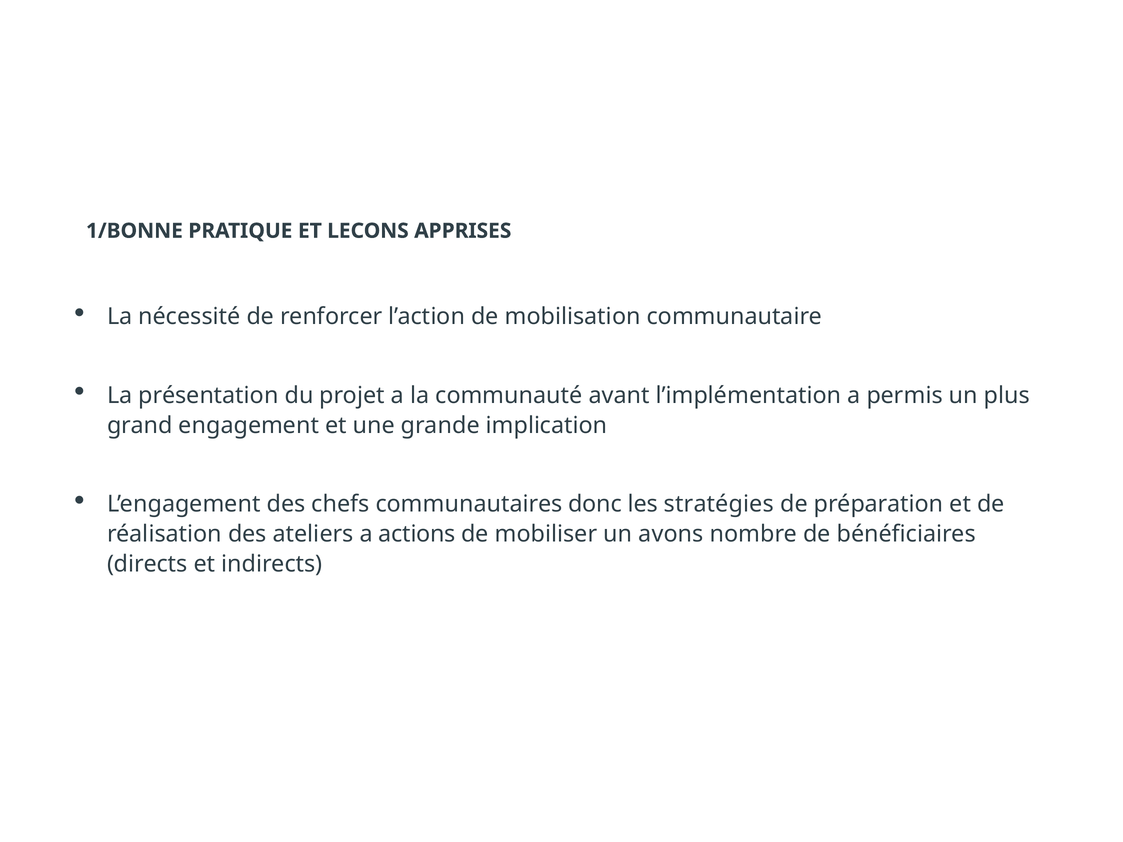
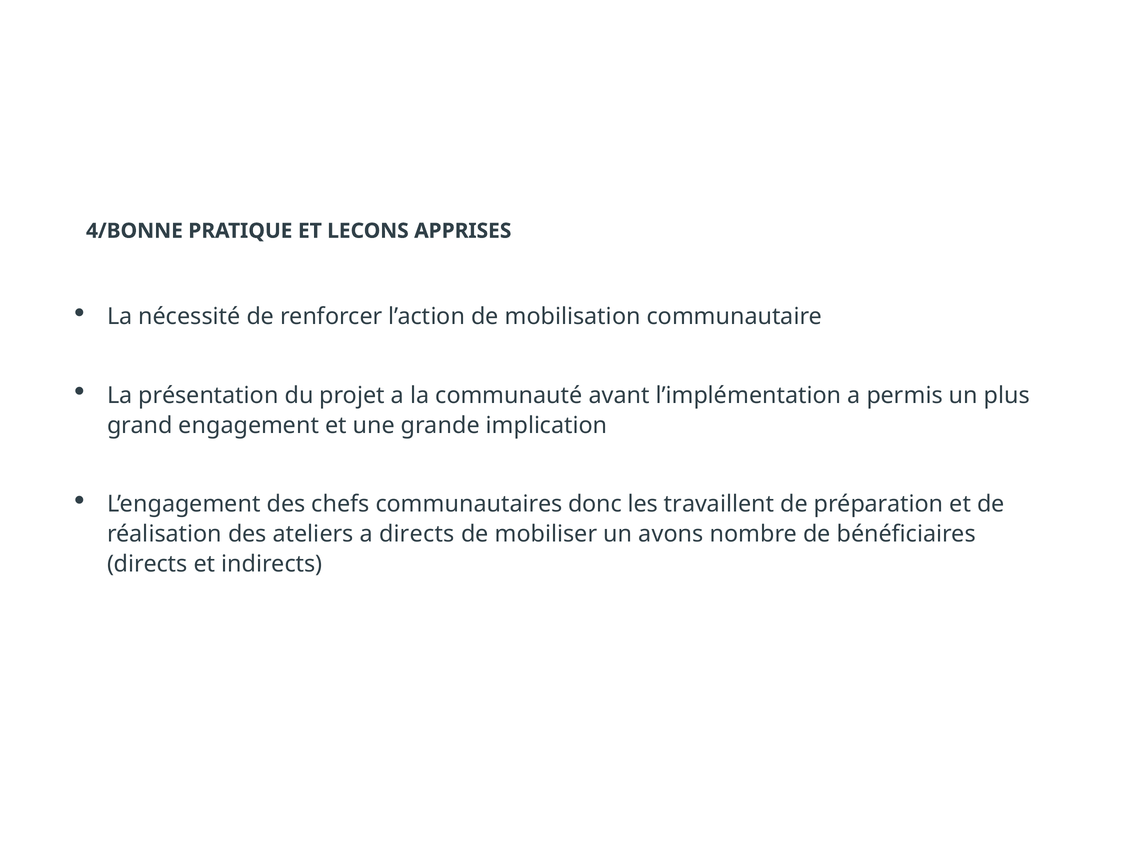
1/BONNE: 1/BONNE -> 4/BONNE (134, 231)
stratégies: stratégies -> travaillent (719, 504)
a actions: actions -> directs (417, 534)
